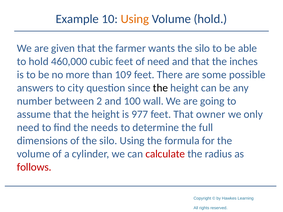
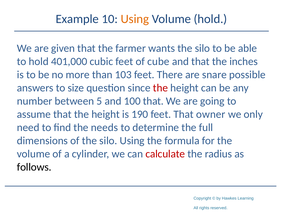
460,000: 460,000 -> 401,000 (69, 62)
of need: need -> cube (158, 62)
109: 109 -> 103 (123, 75)
some: some -> snare (214, 75)
city: city -> size (76, 88)
the colour: black -> red (160, 88)
2: 2 -> 5 (99, 101)
100 wall: wall -> that (153, 101)
977: 977 -> 190 (140, 114)
follows colour: red -> black (34, 167)
